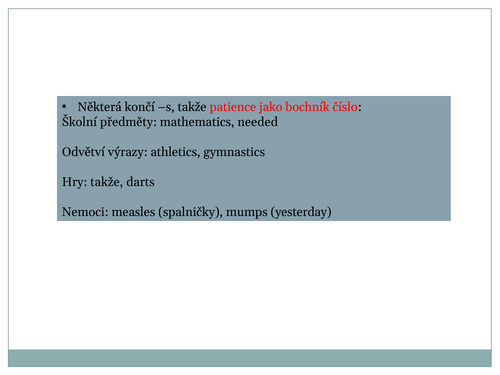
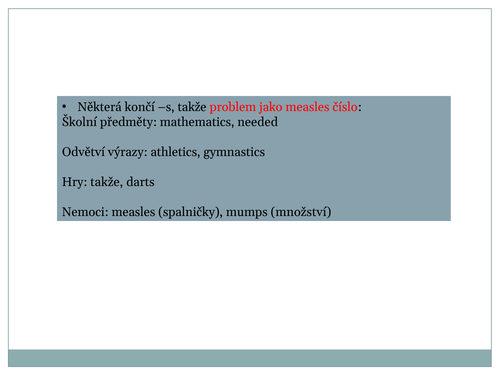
patience: patience -> problem (233, 107)
jako bochník: bochník -> measles (307, 107)
yesterday: yesterday -> množství (301, 212)
